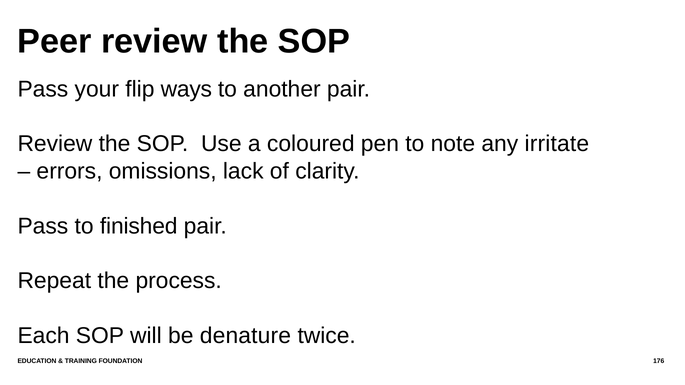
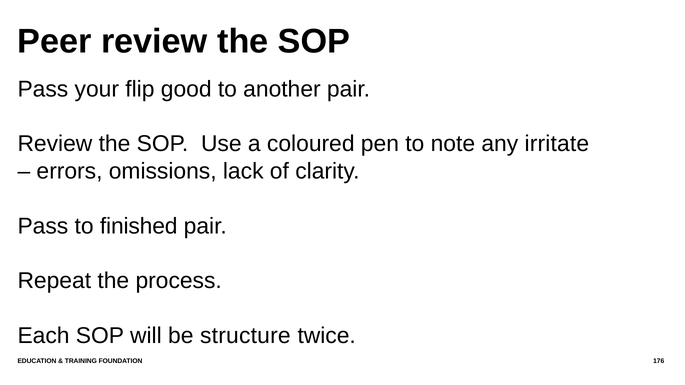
ways: ways -> good (186, 89)
denature: denature -> structure (245, 336)
